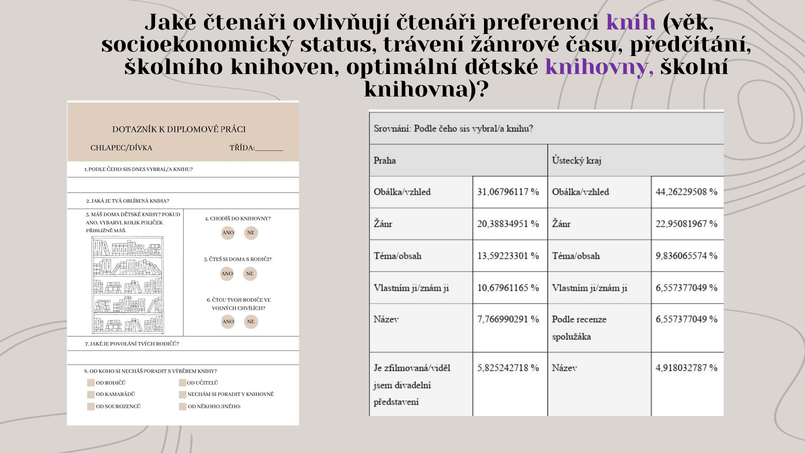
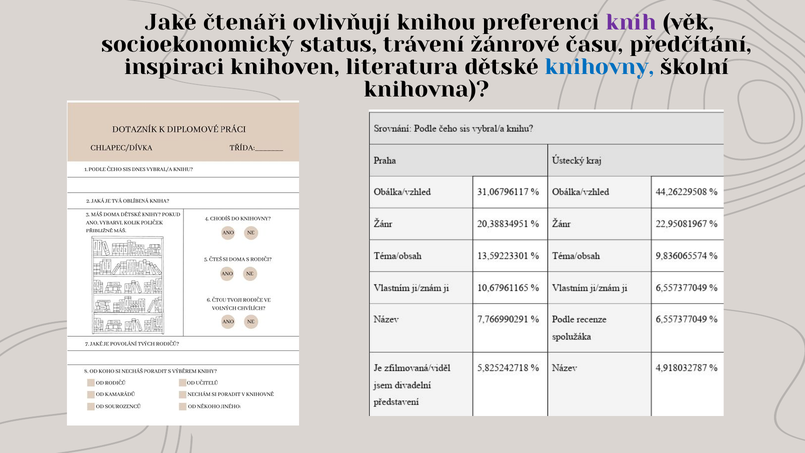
ovlivňují čtenáři: čtenáři -> knihou (436, 22)
školního: školního -> inspiraci (174, 67)
optimální: optimální -> literatura (402, 67)
knihovny colour: purple -> blue (600, 67)
